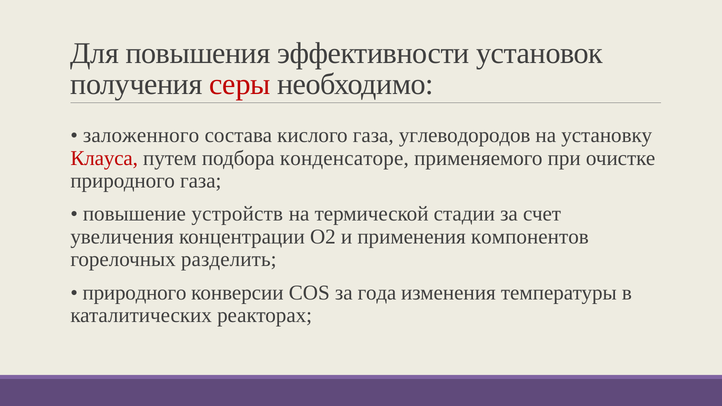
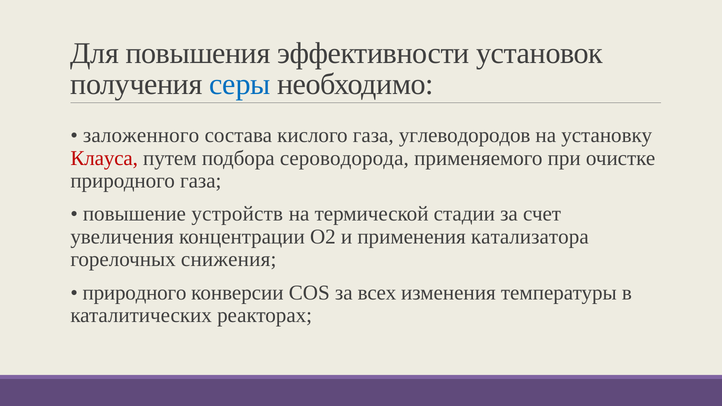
серы colour: red -> blue (240, 84)
конденсаторе: конденсаторе -> сероводорода (344, 158)
компонентов: компонентов -> катализатора (530, 237)
разделить: разделить -> снижения (229, 260)
года: года -> всех (377, 293)
